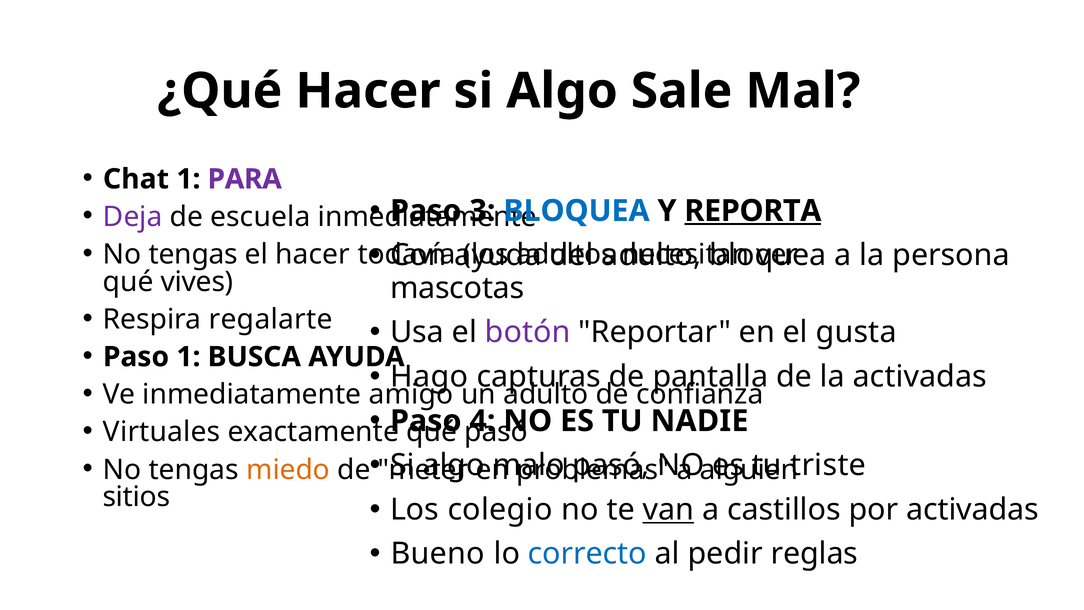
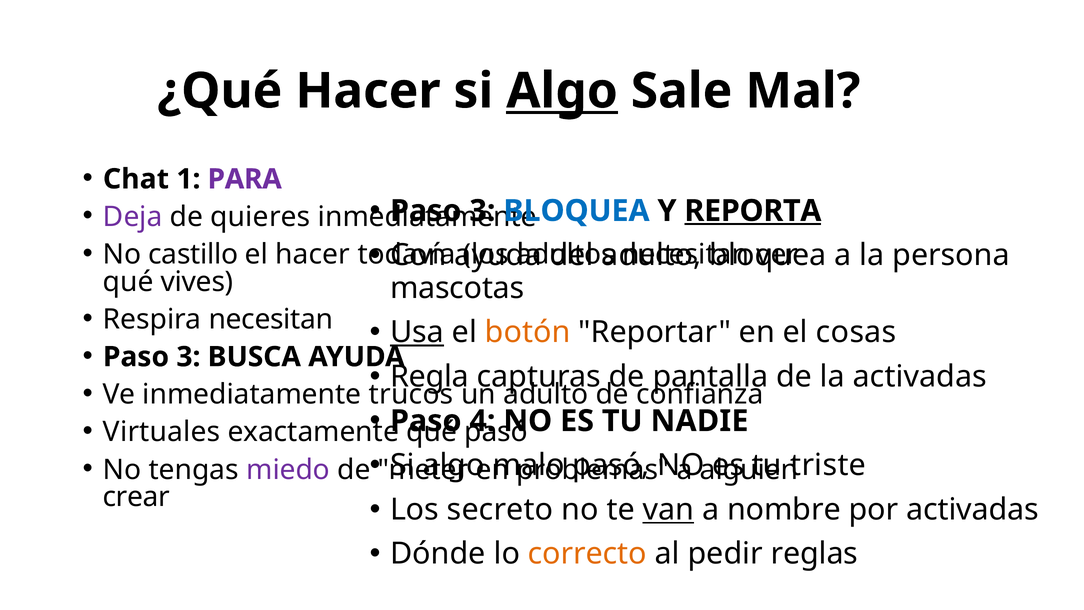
Algo underline: none -> present (562, 91)
escuela: escuela -> quieres (260, 217)
tengas: tengas -> castillo (193, 254)
Respira regalarte: regalarte -> necesitan (271, 319)
Usa underline: none -> present (417, 332)
botón colour: purple -> orange (528, 332)
gusta: gusta -> cosas (856, 332)
1: 1 -> 3 (188, 357)
Hago: Hago -> Regla (430, 377)
amigo: amigo -> trucos (411, 394)
miedo colour: orange -> purple (288, 469)
sitios: sitios -> crear (136, 497)
colegio: colegio -> secreto (500, 509)
castillos: castillos -> nombre (784, 509)
Bueno: Bueno -> Dónde (438, 554)
correcto colour: blue -> orange (587, 554)
